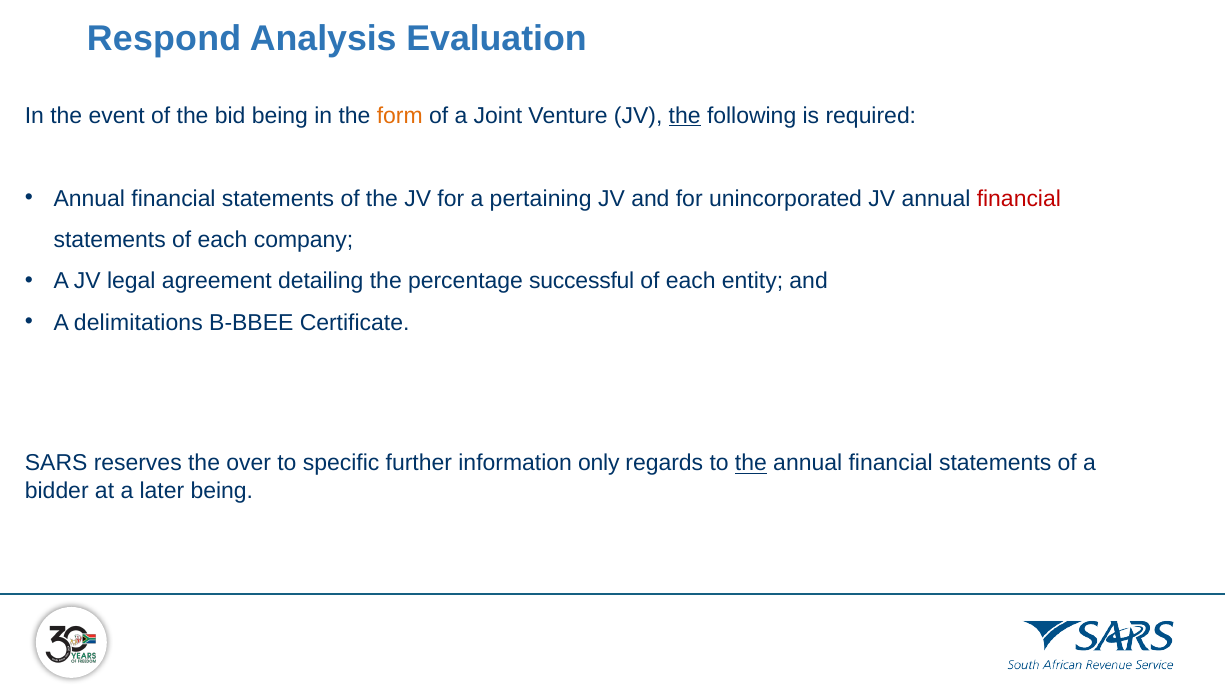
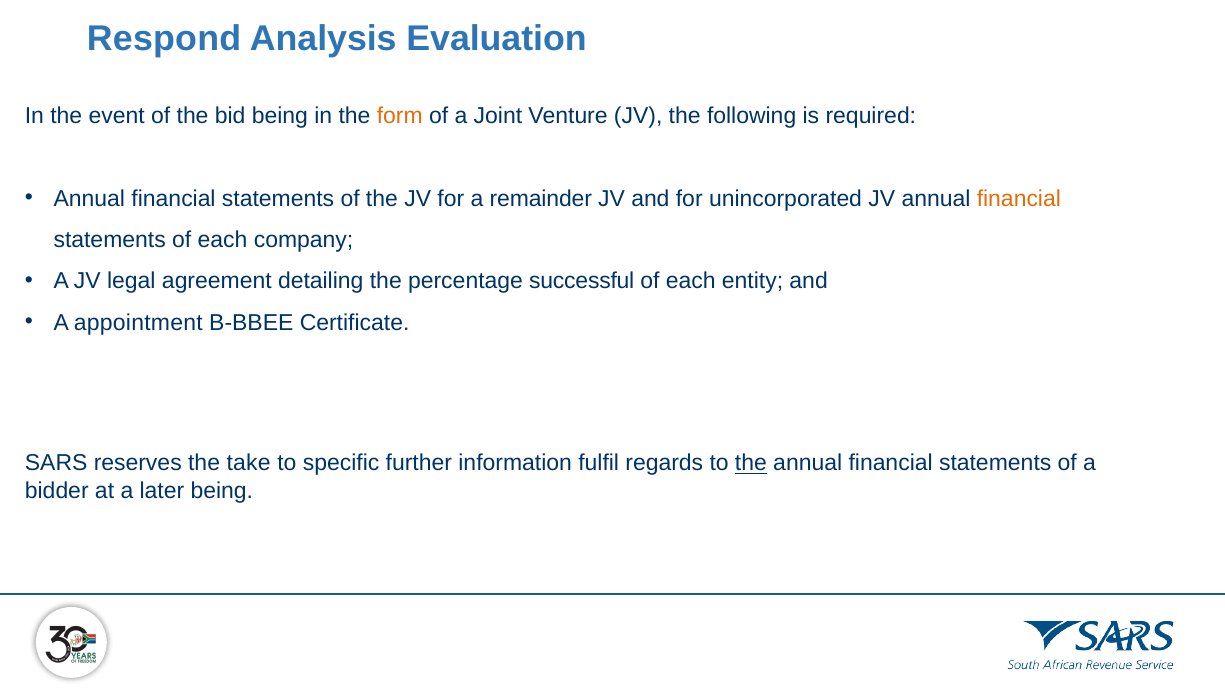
the underline: present -> none (685, 116)
pertaining: pertaining -> remainder (541, 199)
financial colour: red -> orange (1019, 199)
delimitations: delimitations -> appointment (138, 323)
over: over -> take (249, 463)
only: only -> fulfil (599, 463)
